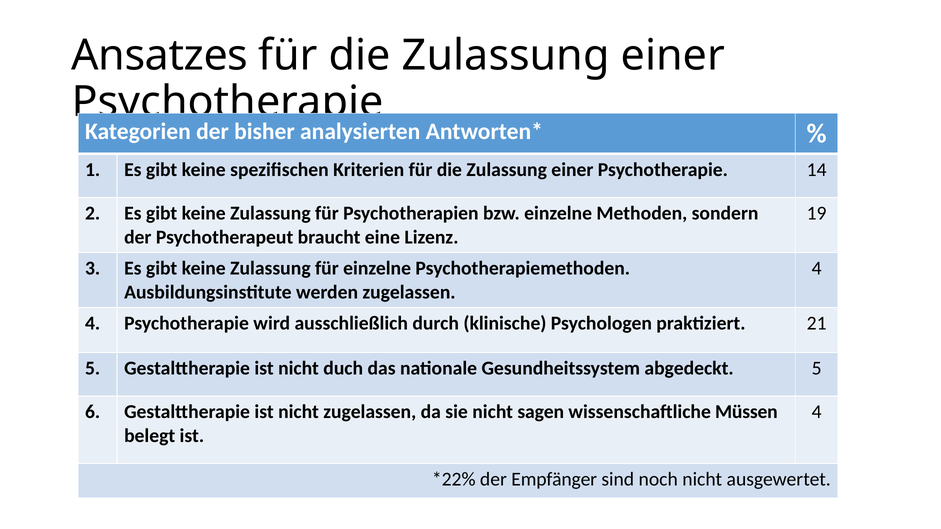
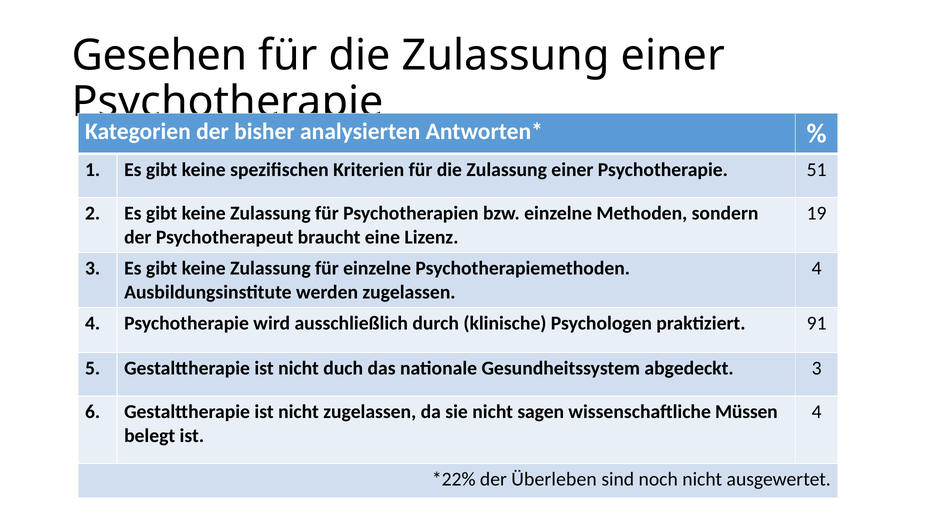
Ansatzes: Ansatzes -> Gesehen (160, 56)
14: 14 -> 51 (817, 170)
21: 21 -> 91 (817, 323)
abgedeckt 5: 5 -> 3 (817, 368)
Empfänger: Empfänger -> Überleben (554, 480)
